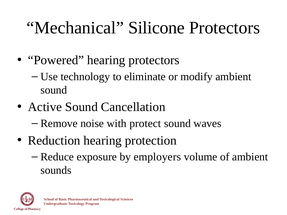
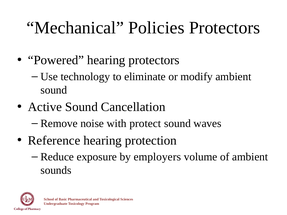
Silicone: Silicone -> Policies (156, 28)
Reduction: Reduction -> Reference (54, 141)
